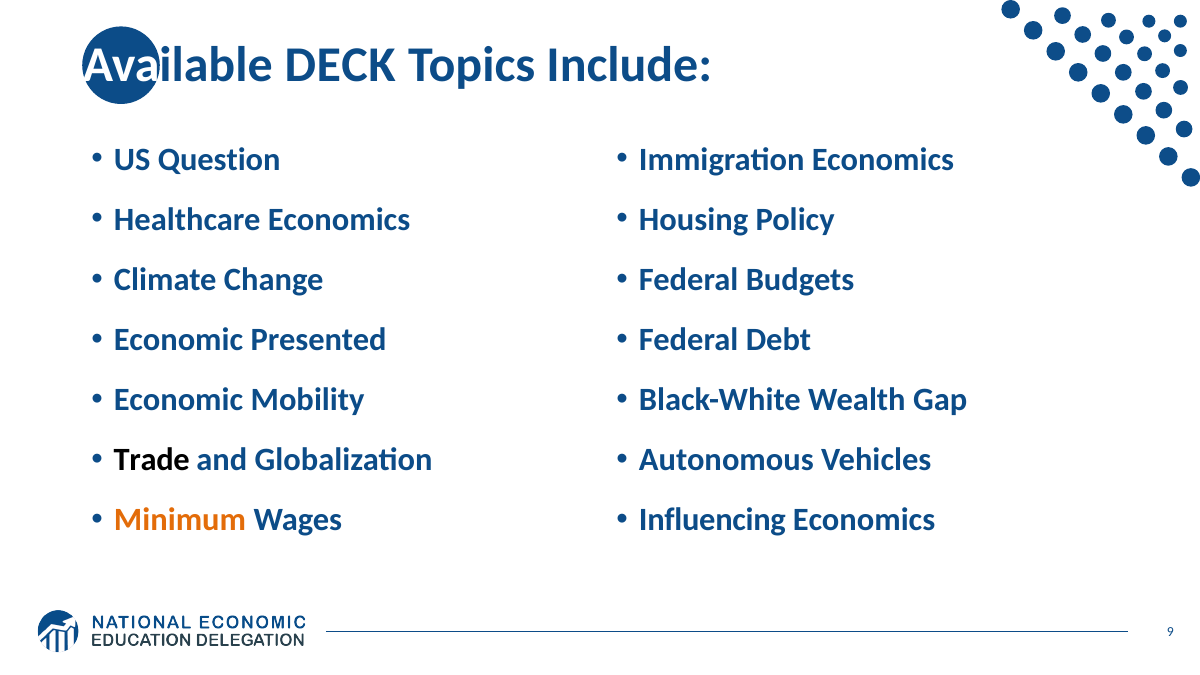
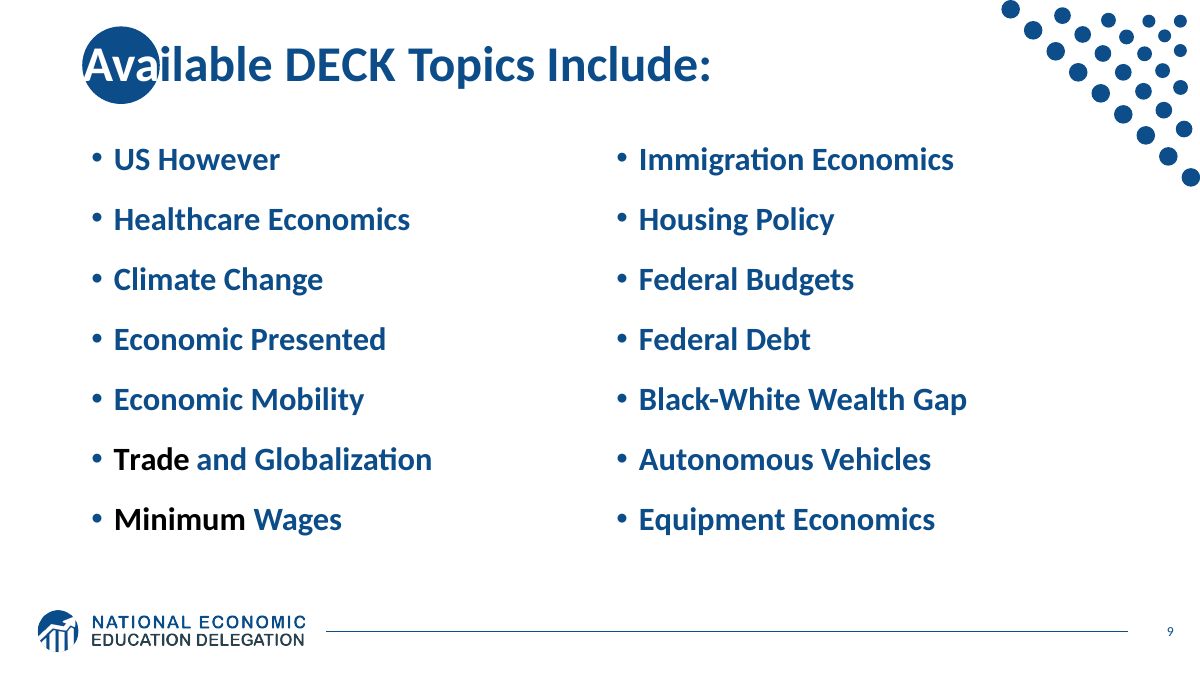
Question: Question -> However (219, 159)
Minimum colour: orange -> black (180, 520)
Influencing: Influencing -> Equipment (712, 520)
